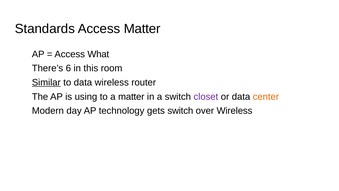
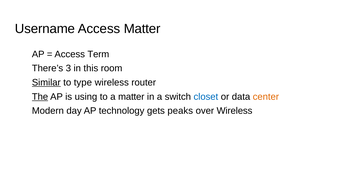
Standards: Standards -> Username (45, 29)
What: What -> Term (98, 54)
6: 6 -> 3 (68, 68)
to data: data -> type (83, 82)
The underline: none -> present (40, 96)
closet colour: purple -> blue (206, 96)
gets switch: switch -> peaks (180, 111)
